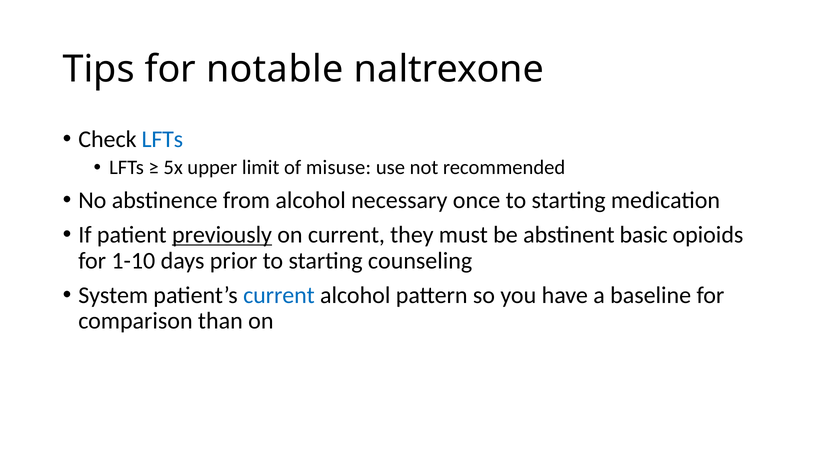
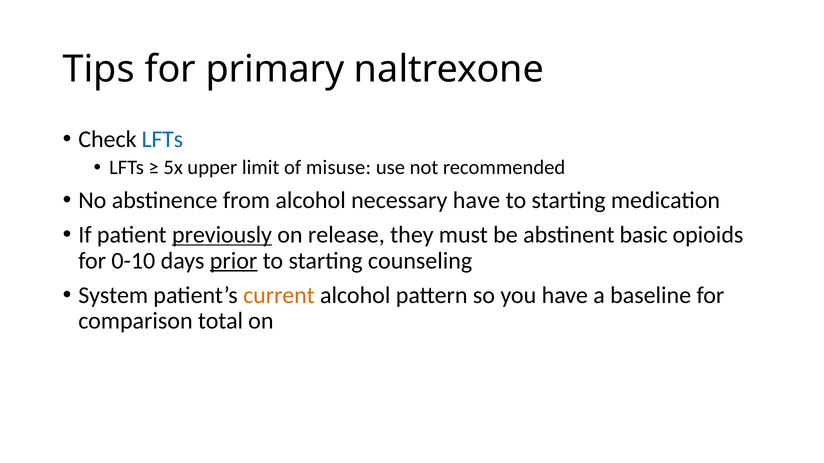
notable: notable -> primary (275, 69)
necessary once: once -> have (476, 200)
on current: current -> release (346, 235)
1-10: 1-10 -> 0-10 (133, 261)
prior underline: none -> present (234, 261)
current colour: blue -> orange (279, 295)
than: than -> total (220, 321)
